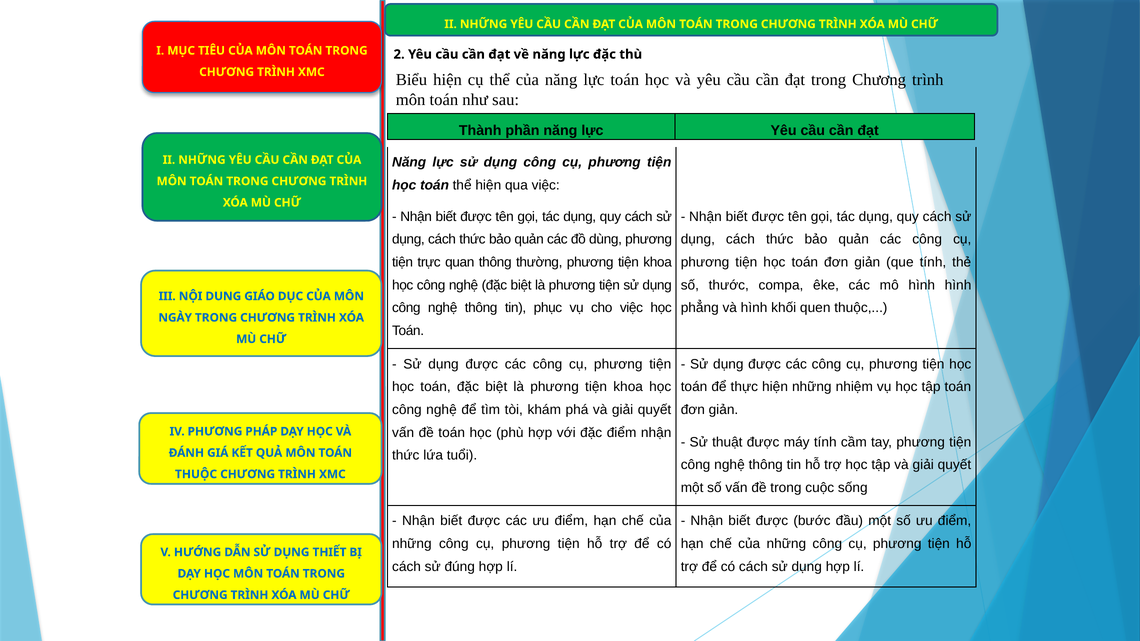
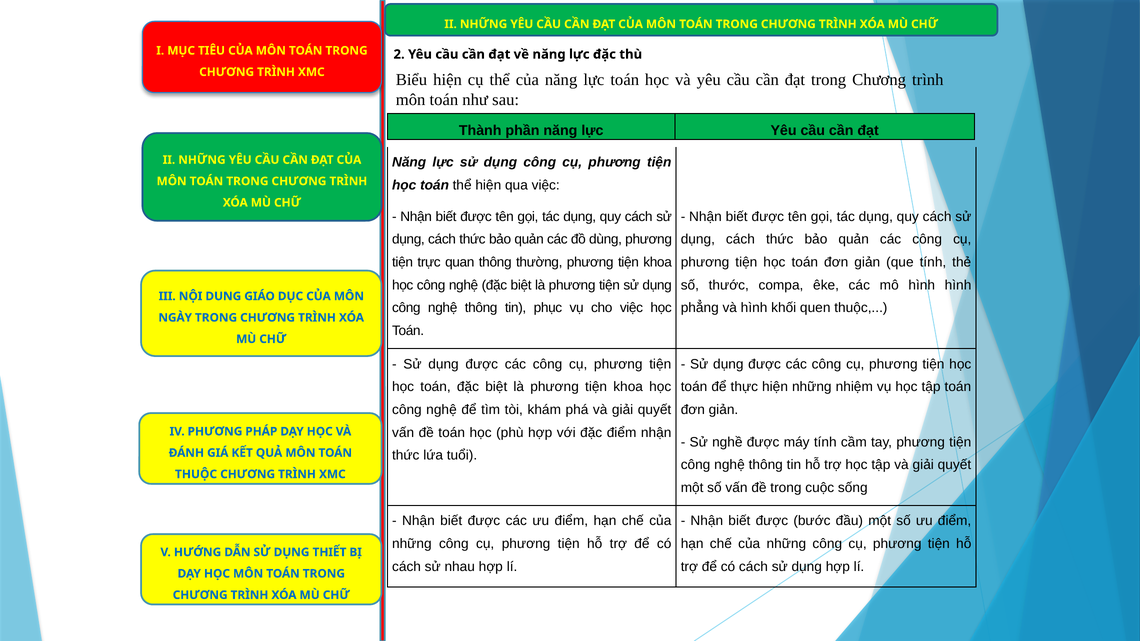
thuật: thuật -> nghề (727, 442)
đúng: đúng -> nhau (460, 567)
